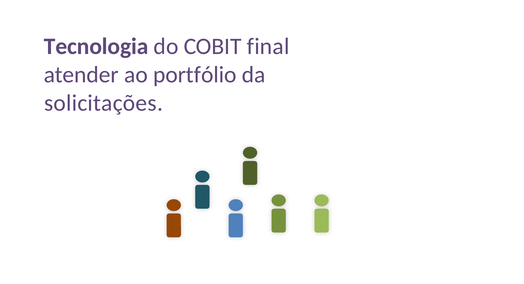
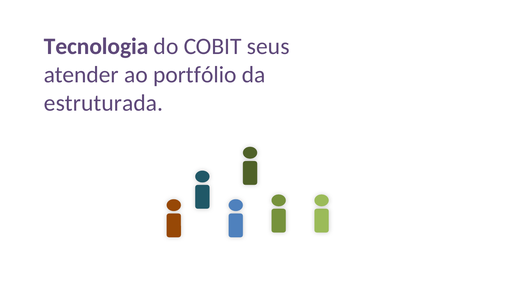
final: final -> seus (268, 46)
solicitações: solicitações -> estruturada (104, 103)
